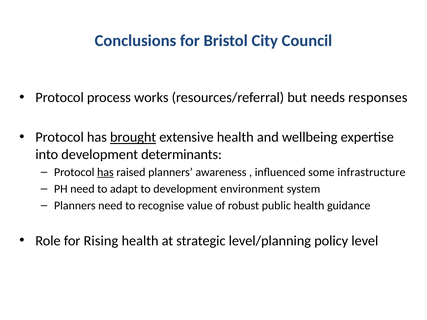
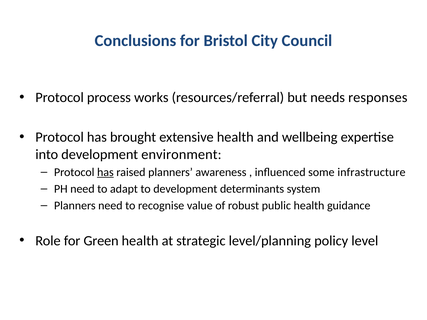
brought underline: present -> none (133, 137)
determinants: determinants -> environment (181, 154)
environment: environment -> determinants (252, 189)
Rising: Rising -> Green (101, 241)
